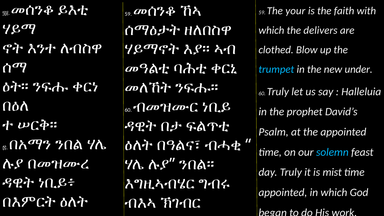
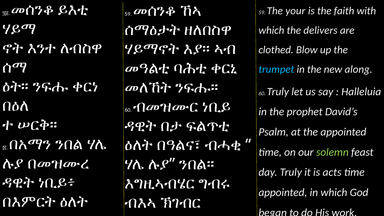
under: under -> along (359, 69)
solemn colour: light blue -> light green (332, 152)
mist: mist -> acts (332, 172)
